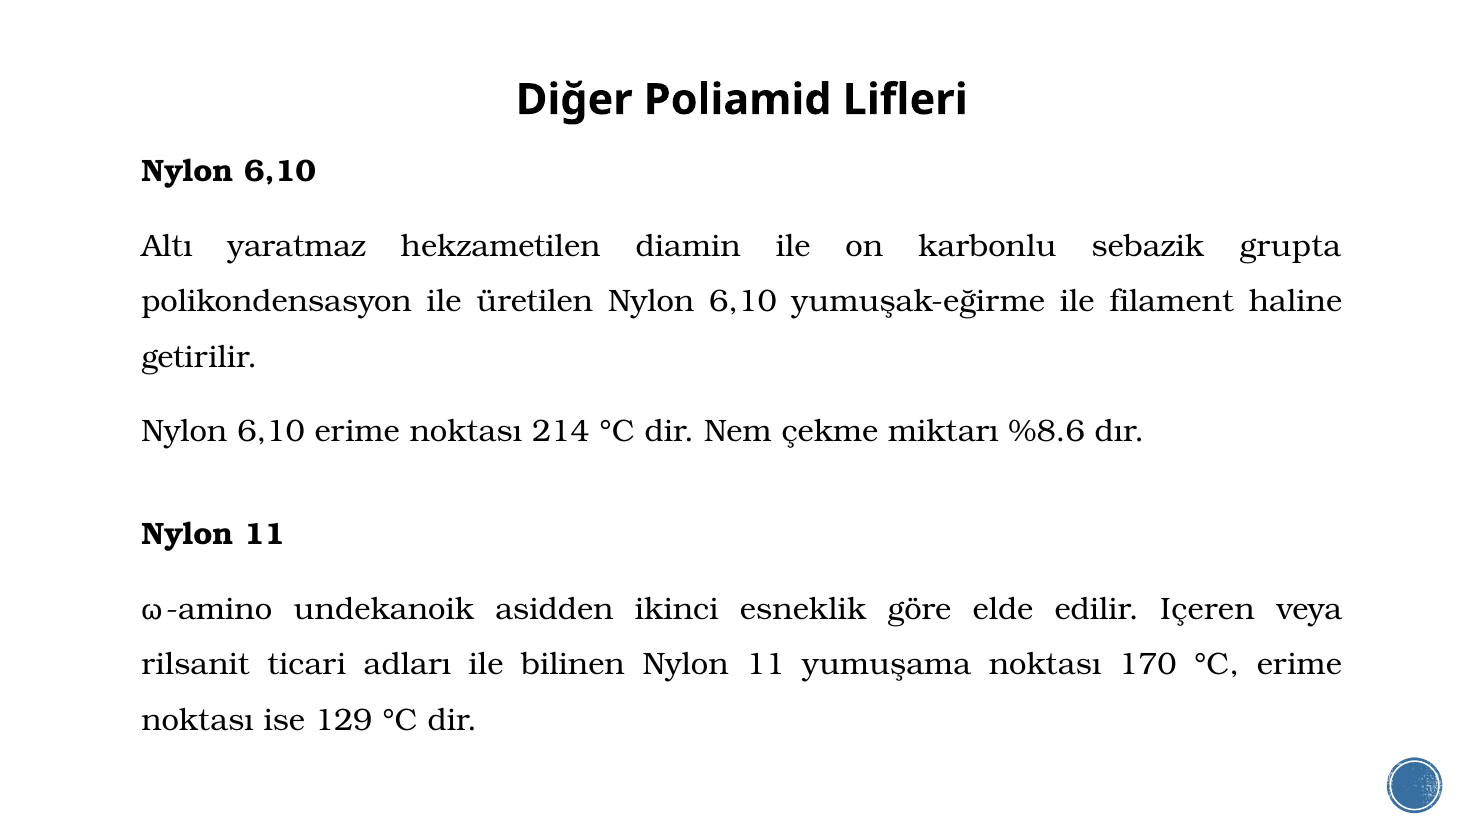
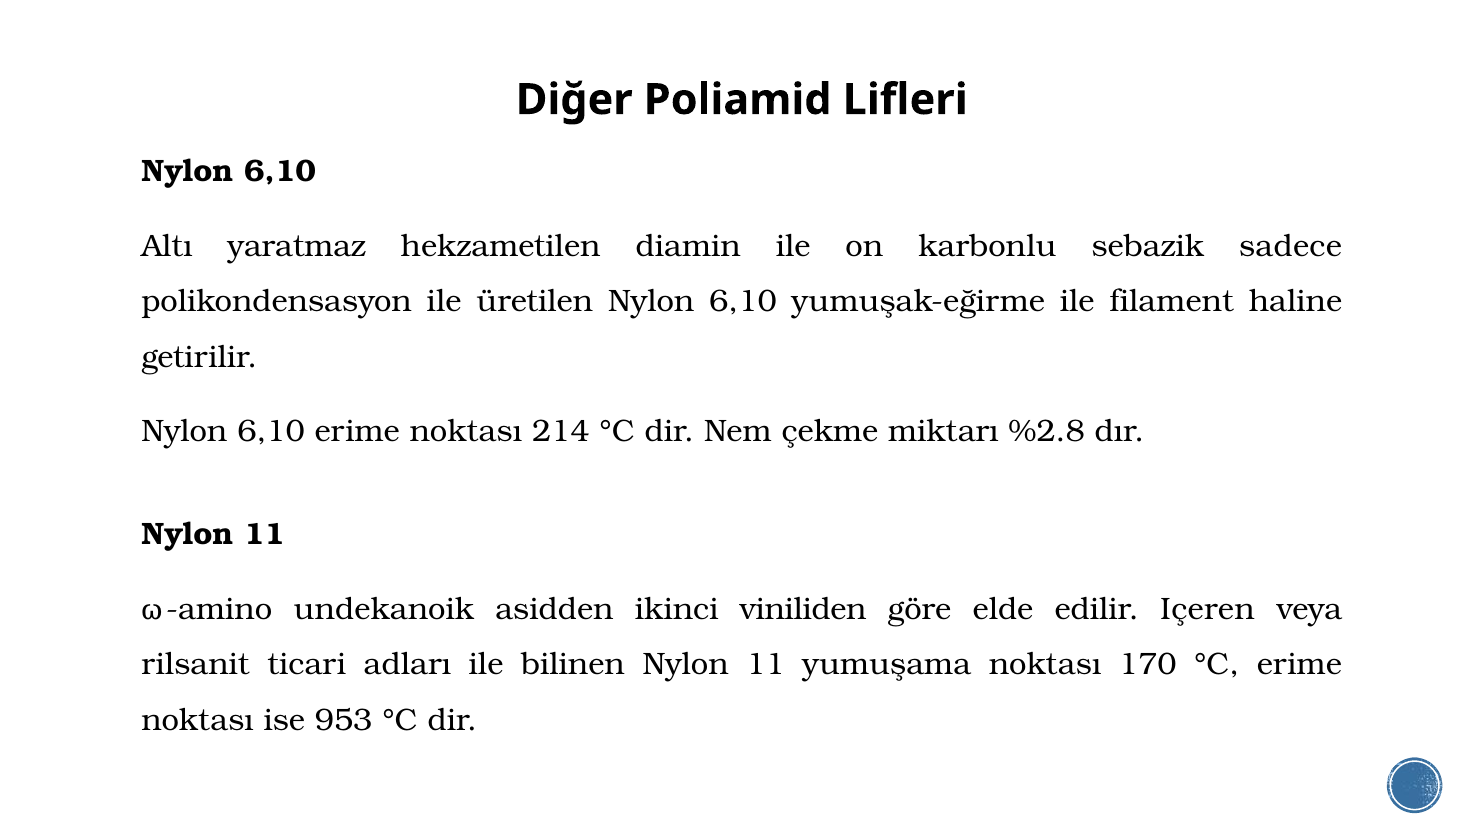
grupta: grupta -> sadece (1291, 246)
%8.6: %8.6 -> %2.8 (1047, 431)
esneklik: esneklik -> viniliden (803, 609)
129: 129 -> 953 (344, 721)
